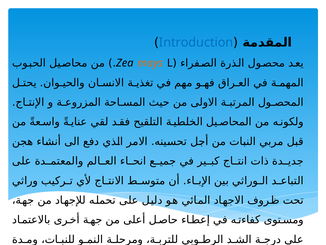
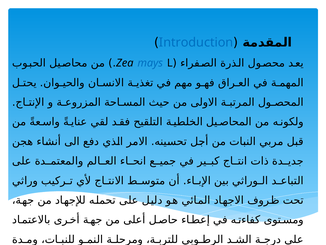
mays colour: orange -> blue (150, 63)
